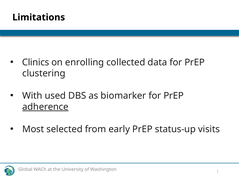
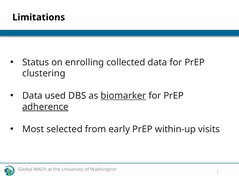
Clinics: Clinics -> Status (36, 62)
With: With -> Data (32, 96)
biomarker underline: none -> present (123, 96)
status-up: status-up -> within-up (175, 129)
